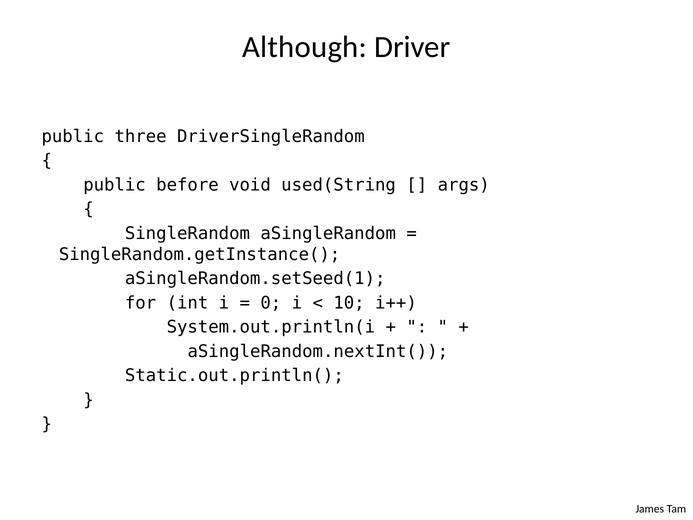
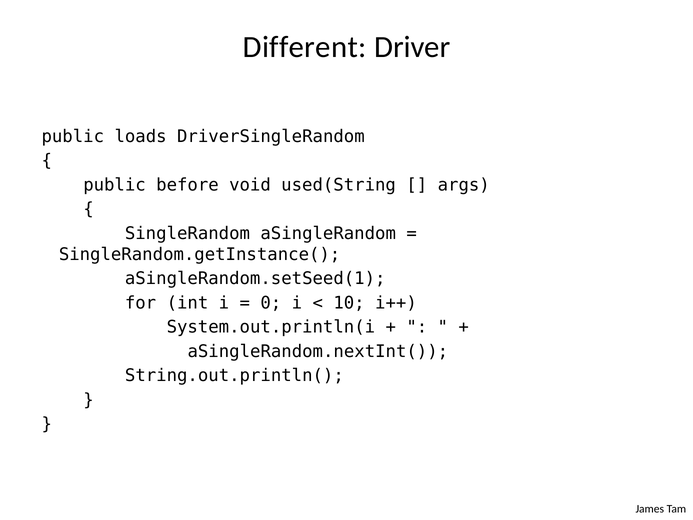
Although: Although -> Different (305, 47)
three: three -> loads (141, 136)
Static.out.println(: Static.out.println( -> String.out.println( (234, 375)
